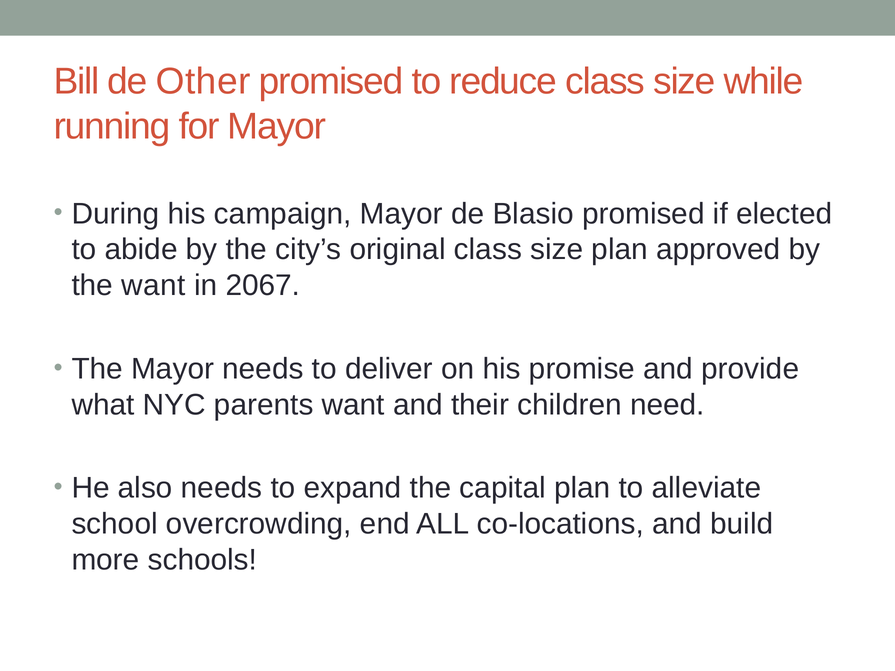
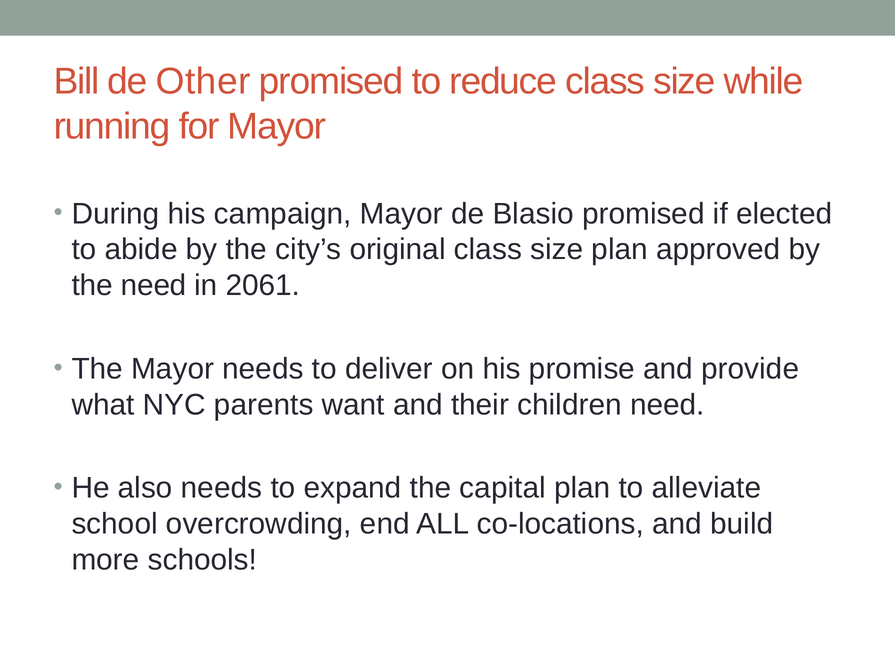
the want: want -> need (154, 286)
2067: 2067 -> 2061 (263, 286)
